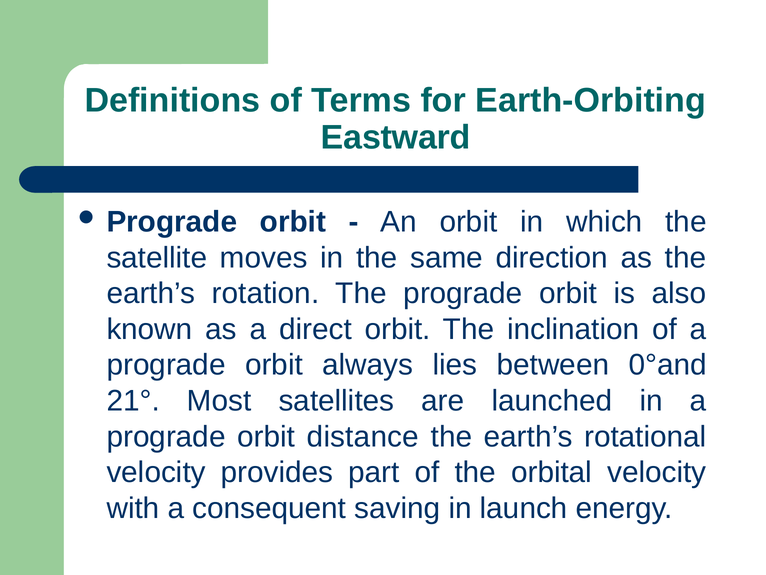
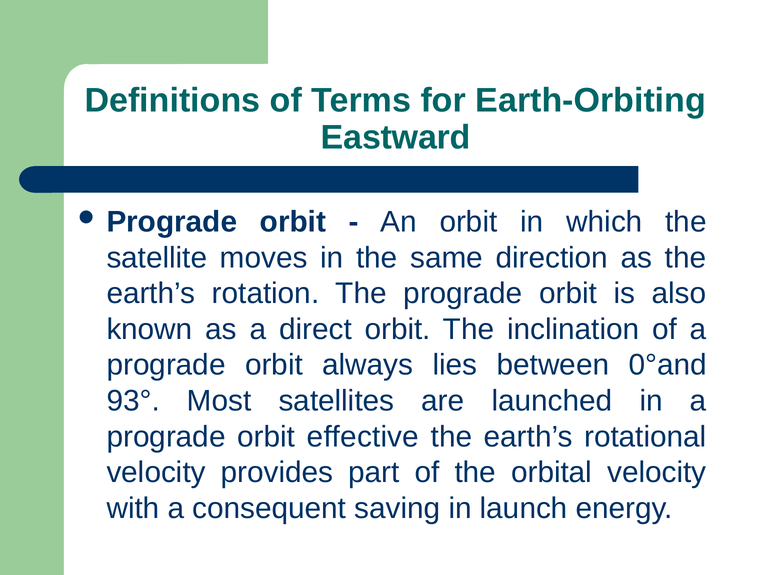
21°: 21° -> 93° (133, 401)
distance: distance -> effective (363, 436)
